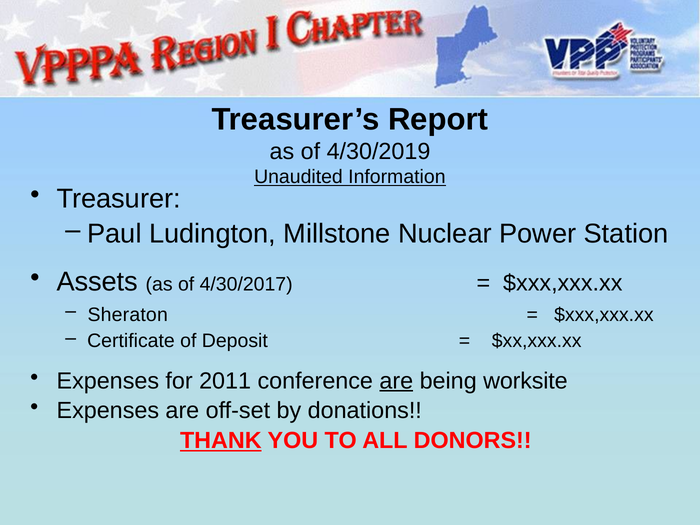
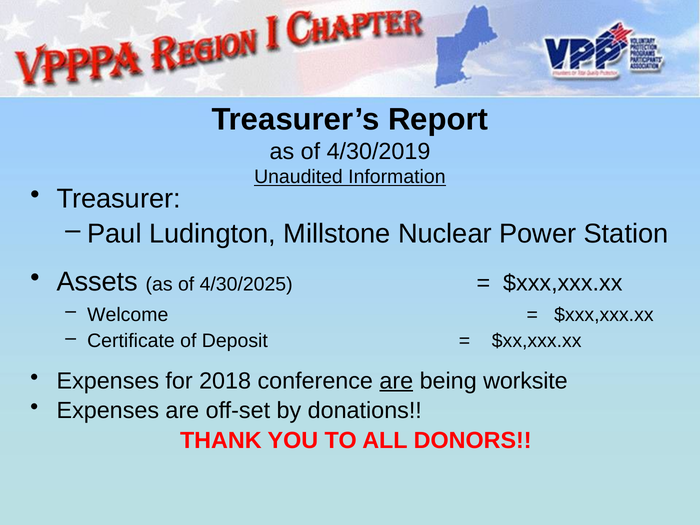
4/30/2017: 4/30/2017 -> 4/30/2025 (246, 284)
Sheraton: Sheraton -> Welcome (128, 315)
2011: 2011 -> 2018 (225, 381)
THANK underline: present -> none (221, 441)
